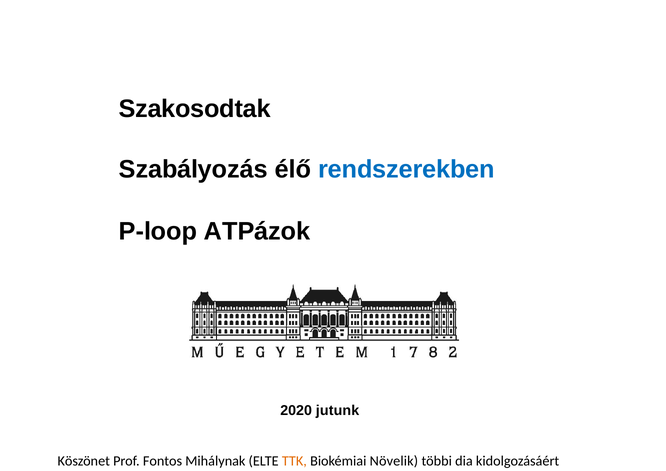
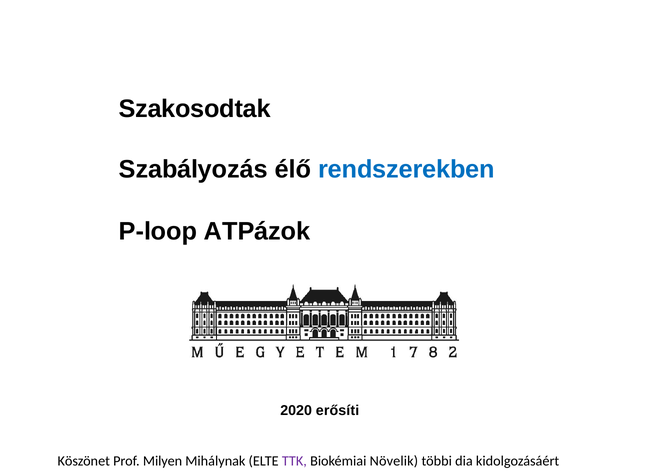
jutunk: jutunk -> erősíti (338, 411)
Fontos: Fontos -> Milyen (163, 461)
TTK colour: orange -> purple (294, 461)
